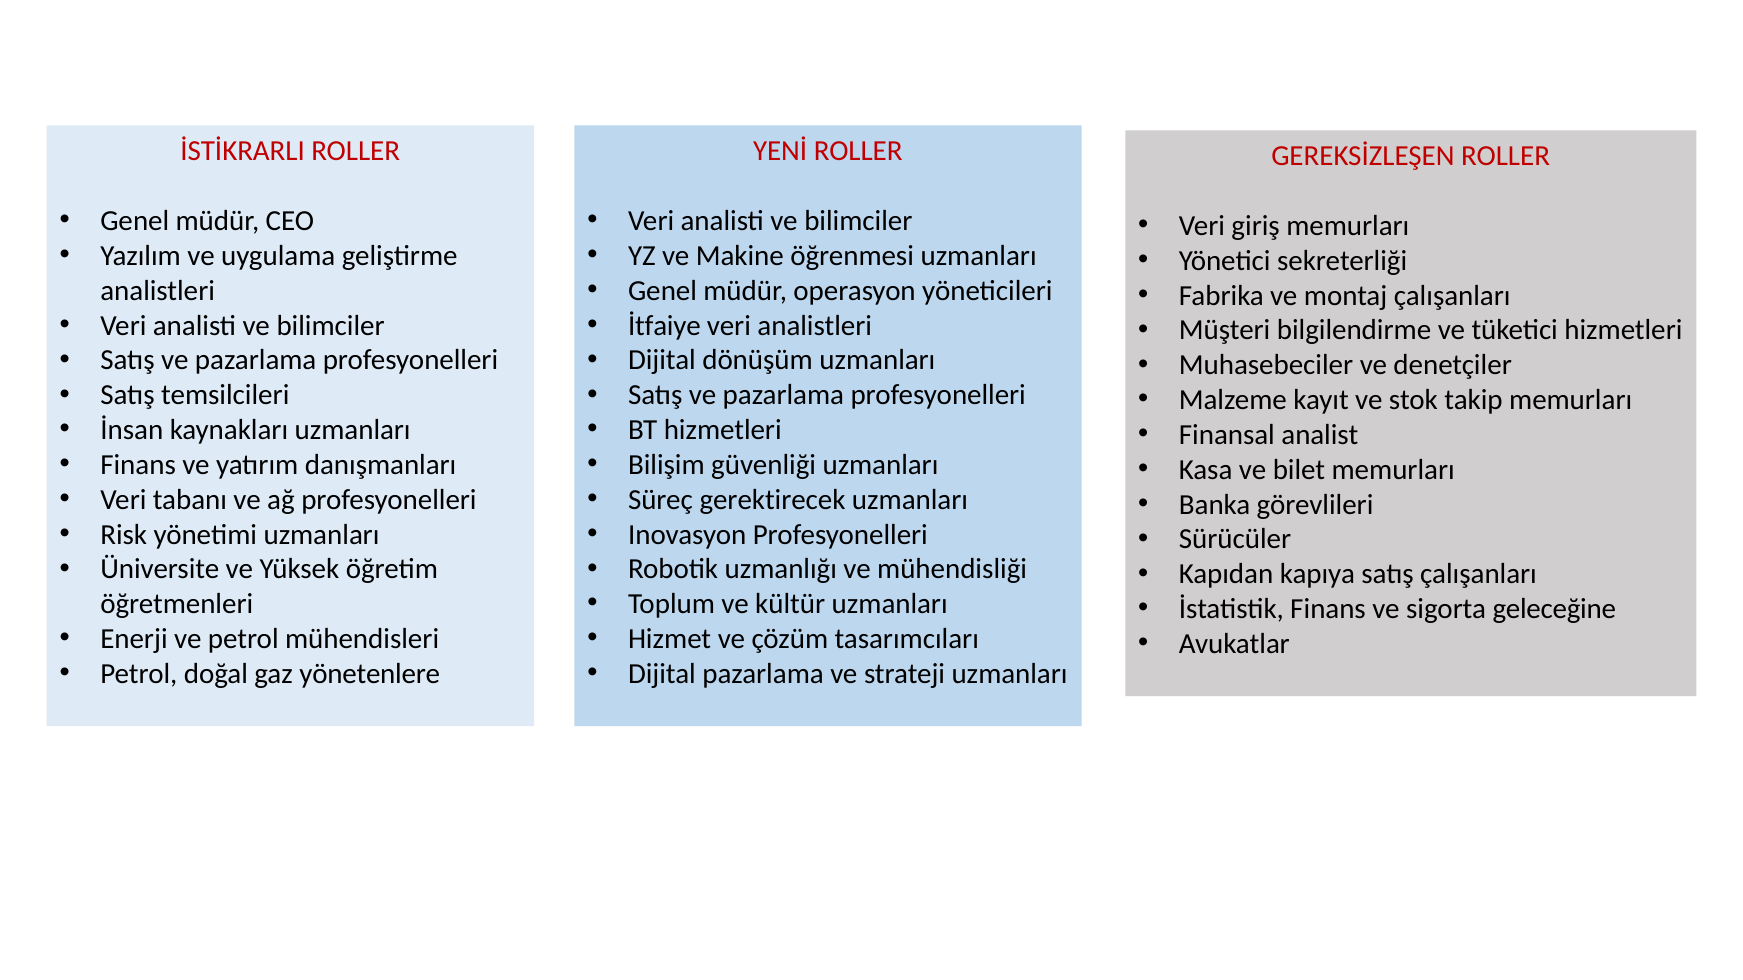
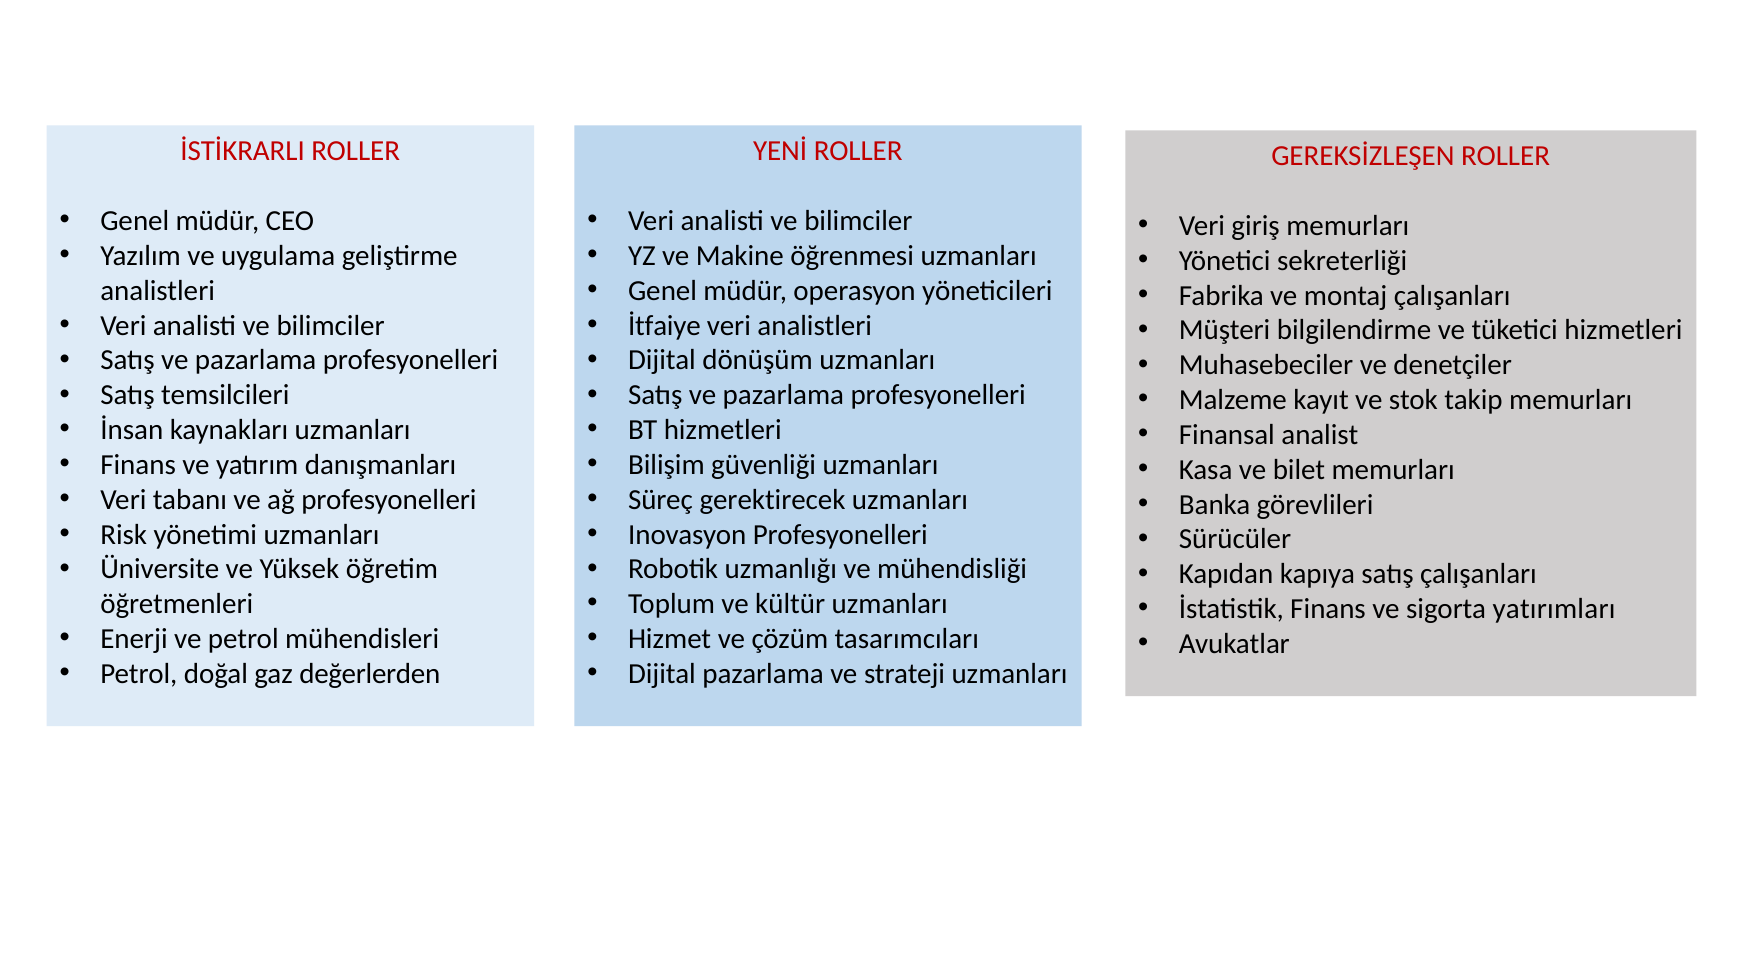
geleceğine: geleceğine -> yatırımları (1554, 609)
yönetenlere: yönetenlere -> değerlerden (370, 674)
